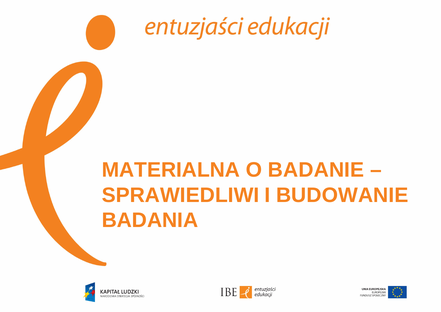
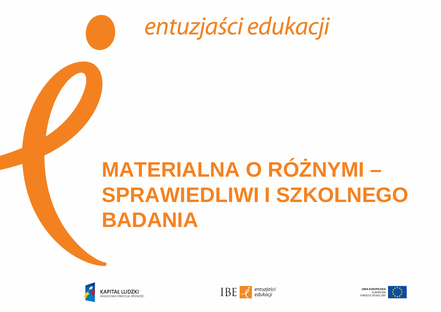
BADANIE: BADANIE -> RÓŻNYMI (316, 170)
BUDOWANIE: BUDOWANIE -> SZKOLNEGO (342, 195)
